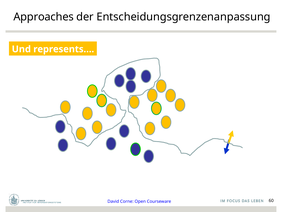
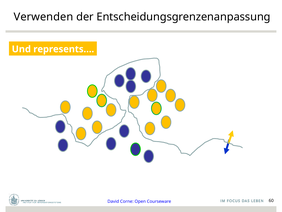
Approaches: Approaches -> Verwenden (43, 17)
